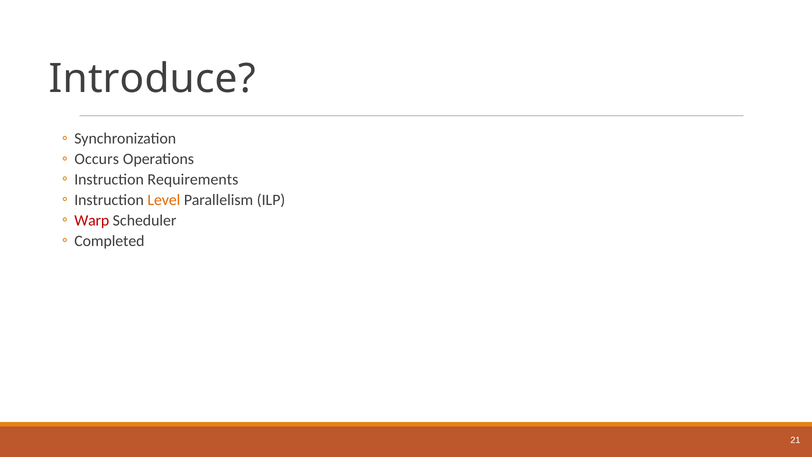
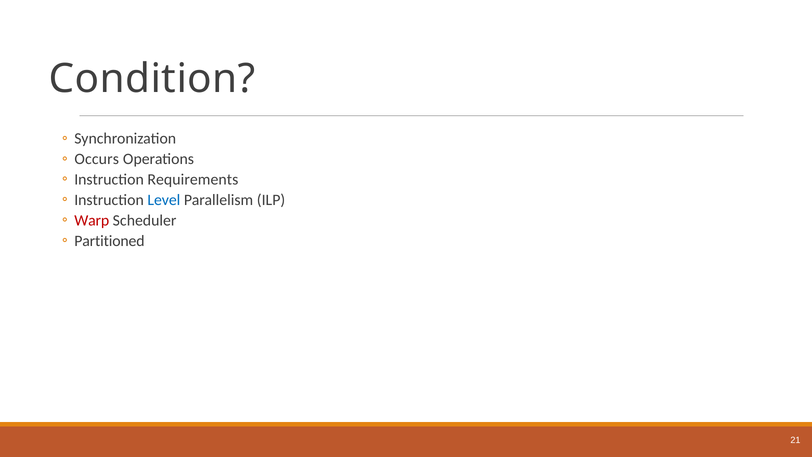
Introduce: Introduce -> Condition (152, 79)
Level colour: orange -> blue (164, 200)
Completed: Completed -> Partitioned (109, 241)
